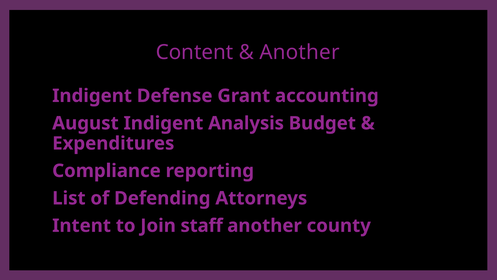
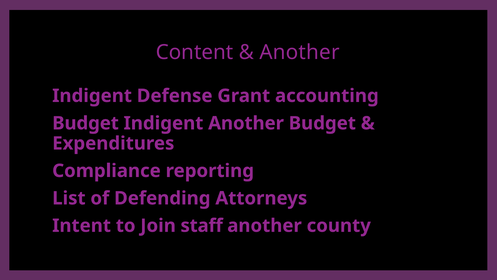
August: August -> Budget (86, 123)
Indigent Analysis: Analysis -> Another (246, 123)
